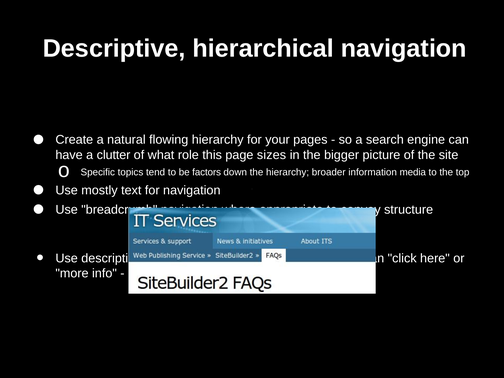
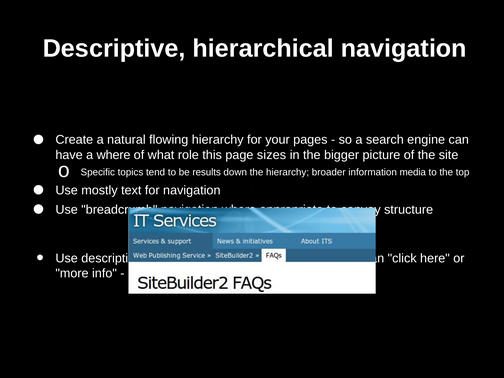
a clutter: clutter -> where (114, 155)
factors: factors -> results (207, 172)
